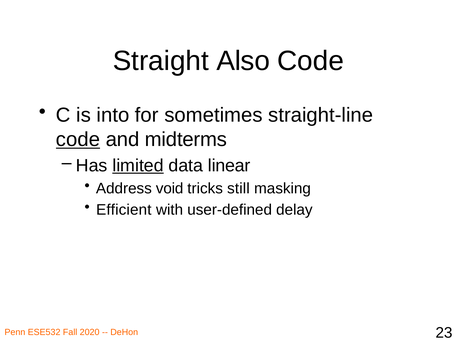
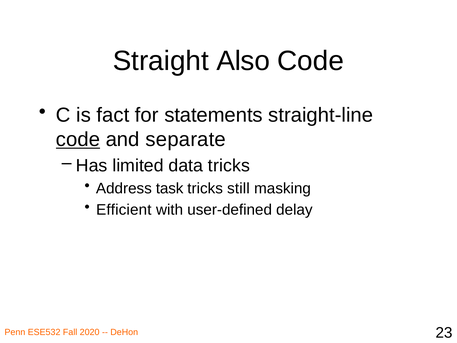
into: into -> fact (113, 115)
sometimes: sometimes -> statements (214, 115)
midterms: midterms -> separate (186, 139)
limited underline: present -> none (138, 166)
data linear: linear -> tricks (229, 166)
void: void -> task (170, 188)
